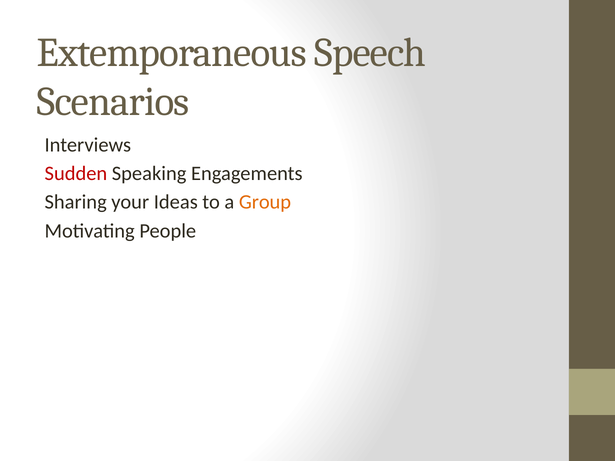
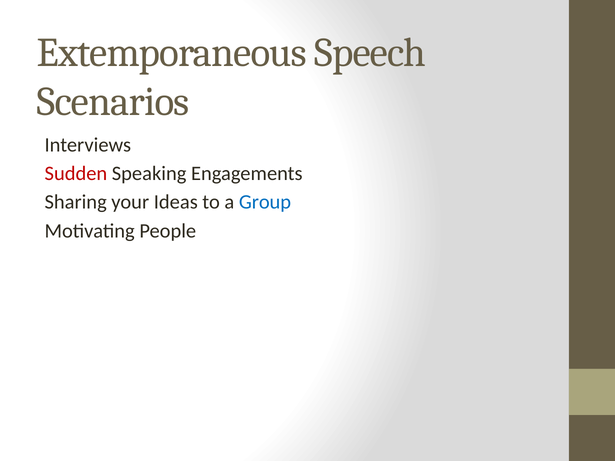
Group colour: orange -> blue (265, 202)
